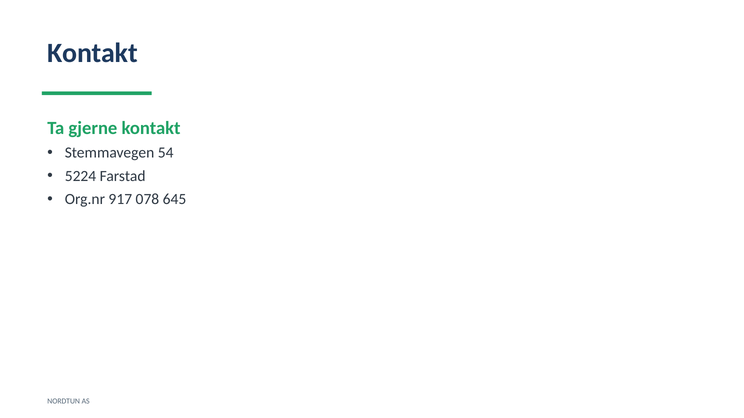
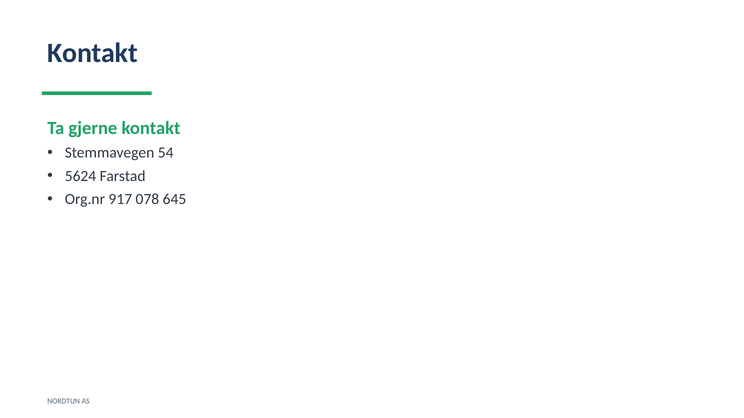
5224: 5224 -> 5624 (80, 176)
